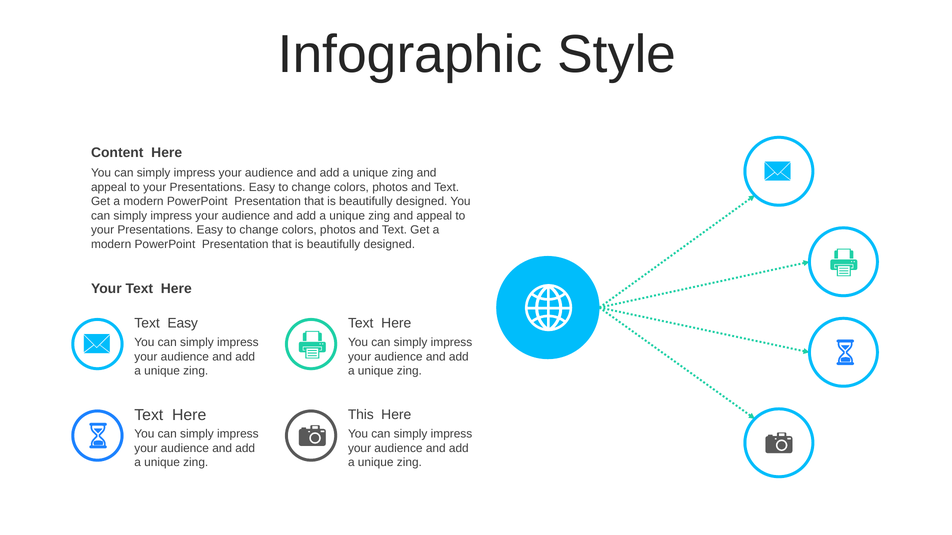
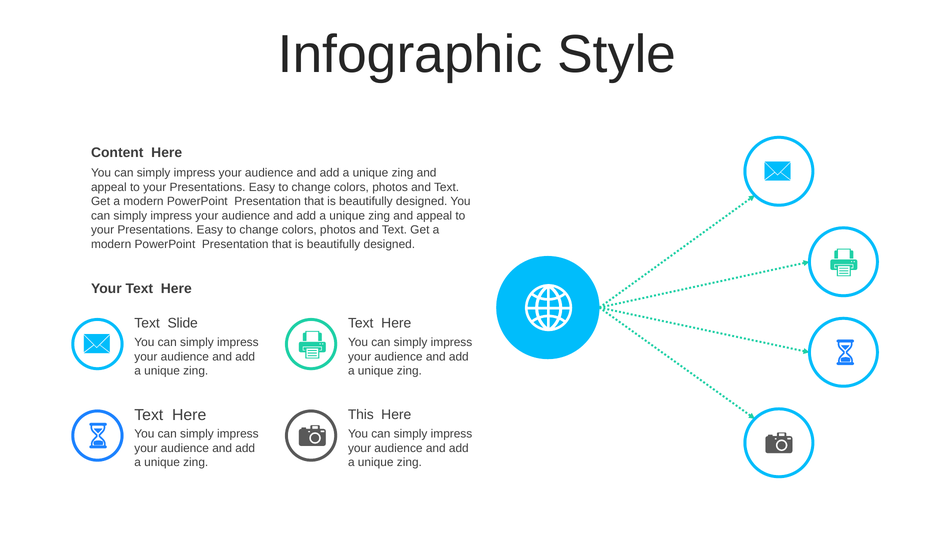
Text Easy: Easy -> Slide (183, 324)
